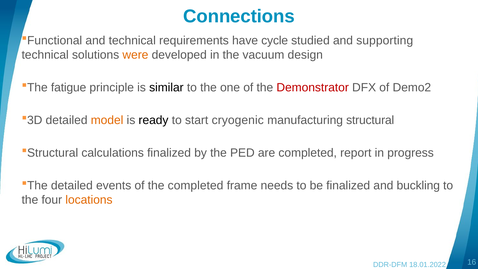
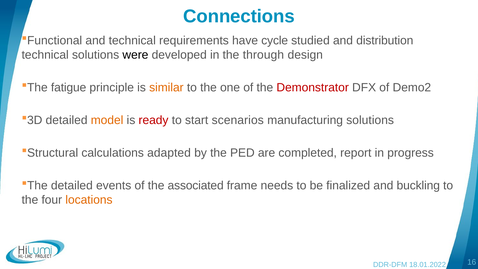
supporting: supporting -> distribution (385, 40)
were colour: orange -> black (135, 55)
vacuum: vacuum -> through (263, 55)
similar colour: black -> orange (166, 87)
ready colour: black -> red (154, 120)
cryogenic: cryogenic -> scenarios (238, 120)
manufacturing structural: structural -> solutions (370, 120)
calculations finalized: finalized -> adapted (169, 153)
the completed: completed -> associated (196, 185)
